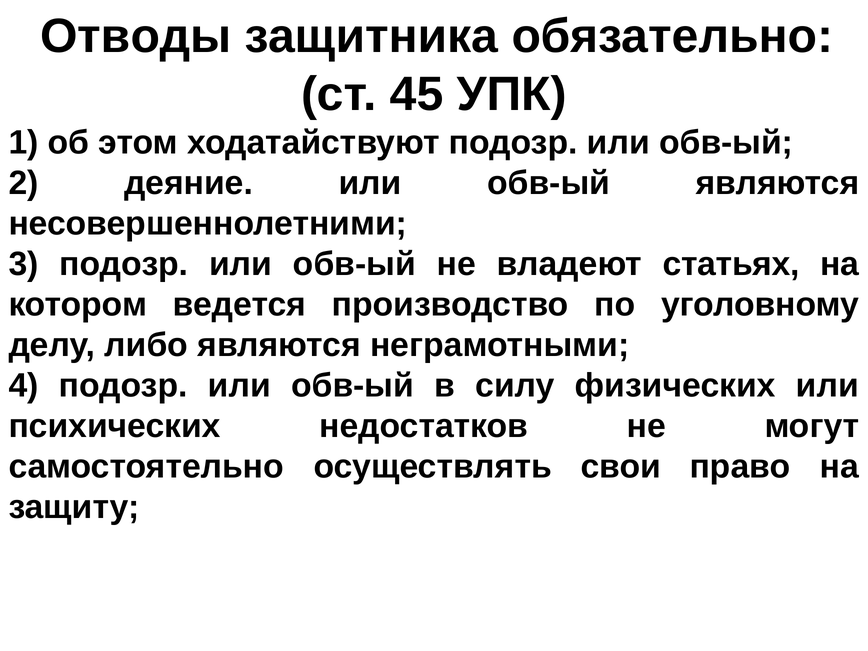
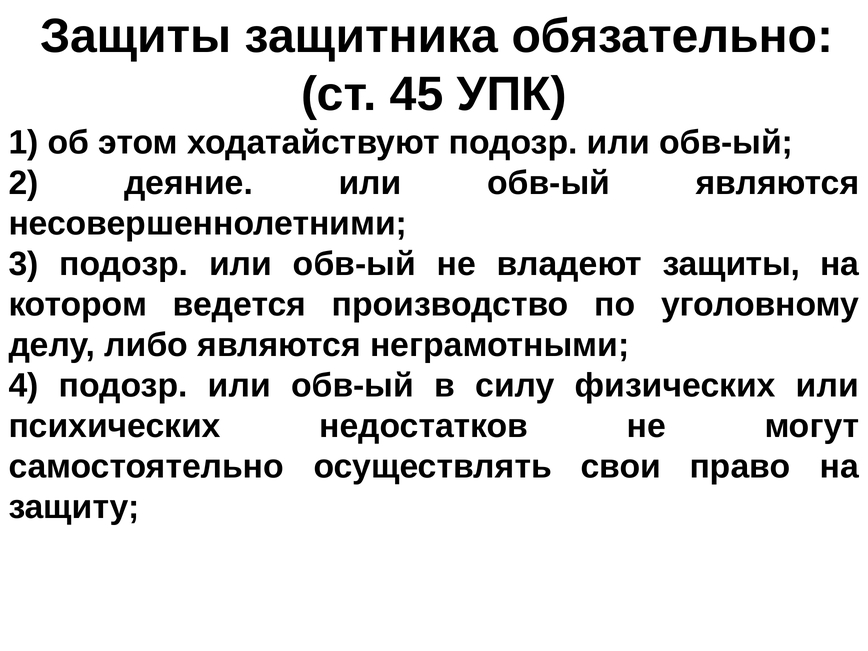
Отводы: Отводы -> Защиты (136, 37)
владеют статьях: статьях -> защиты (731, 264)
